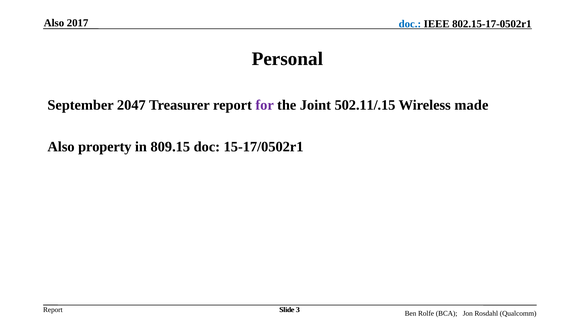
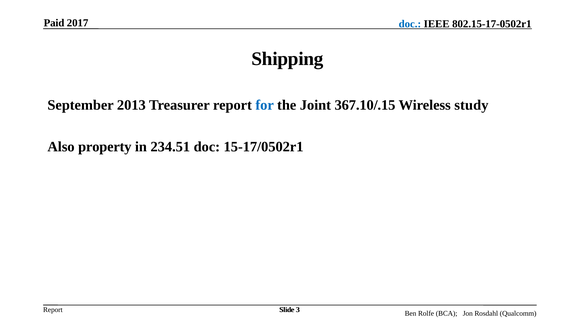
Also: Also -> Paid (54, 23)
Personal: Personal -> Shipping (287, 59)
2047: 2047 -> 2013 (131, 105)
for colour: purple -> blue (265, 105)
502.11/.15: 502.11/.15 -> 367.10/.15 (365, 105)
made: made -> study (471, 105)
809.15: 809.15 -> 234.51 (170, 147)
